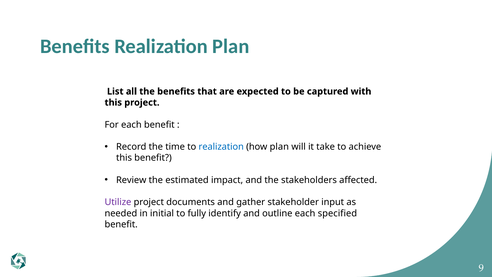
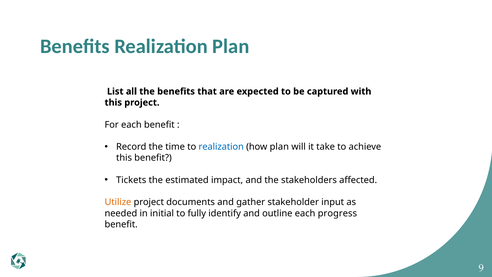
Review: Review -> Tickets (131, 180)
Utilize colour: purple -> orange (118, 202)
specified: specified -> progress (337, 213)
